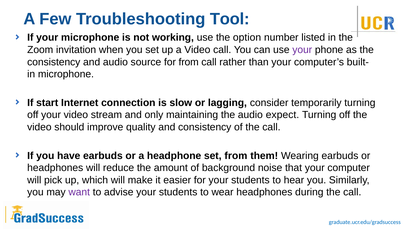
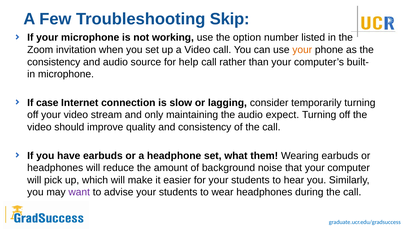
Tool: Tool -> Skip (230, 19)
your colour: purple -> orange (302, 50)
for from: from -> help (189, 62)
start: start -> case (47, 103)
set from: from -> what (236, 156)
